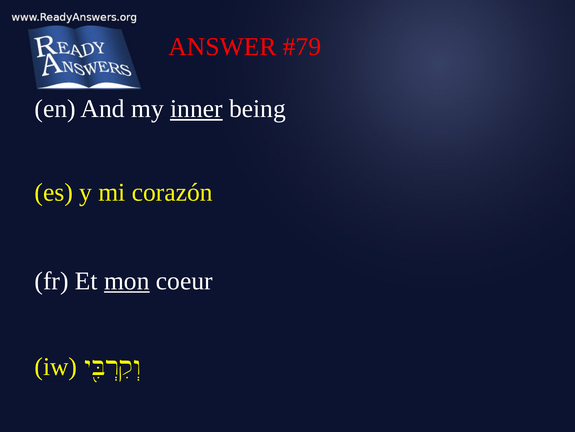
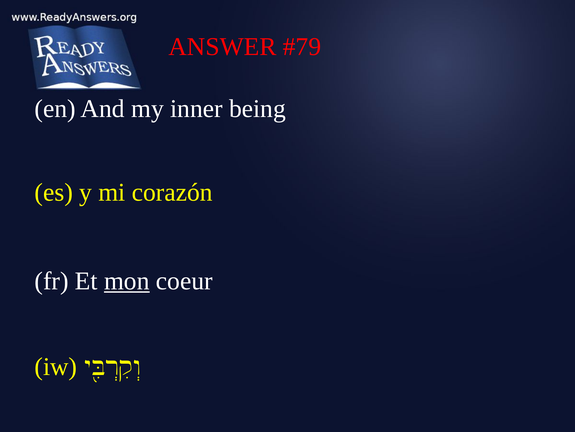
inner underline: present -> none (196, 109)
